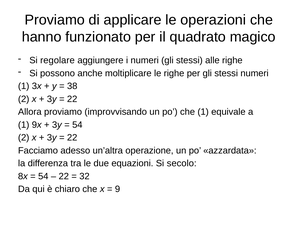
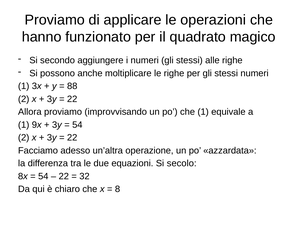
regolare: regolare -> secondo (58, 61)
38: 38 -> 88 (72, 86)
9: 9 -> 8 (118, 190)
